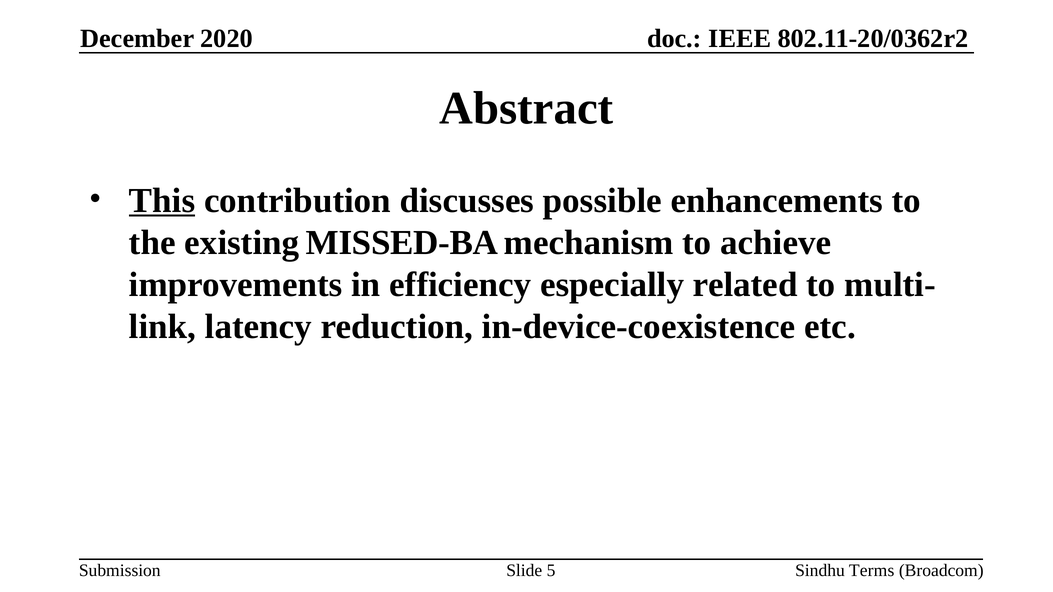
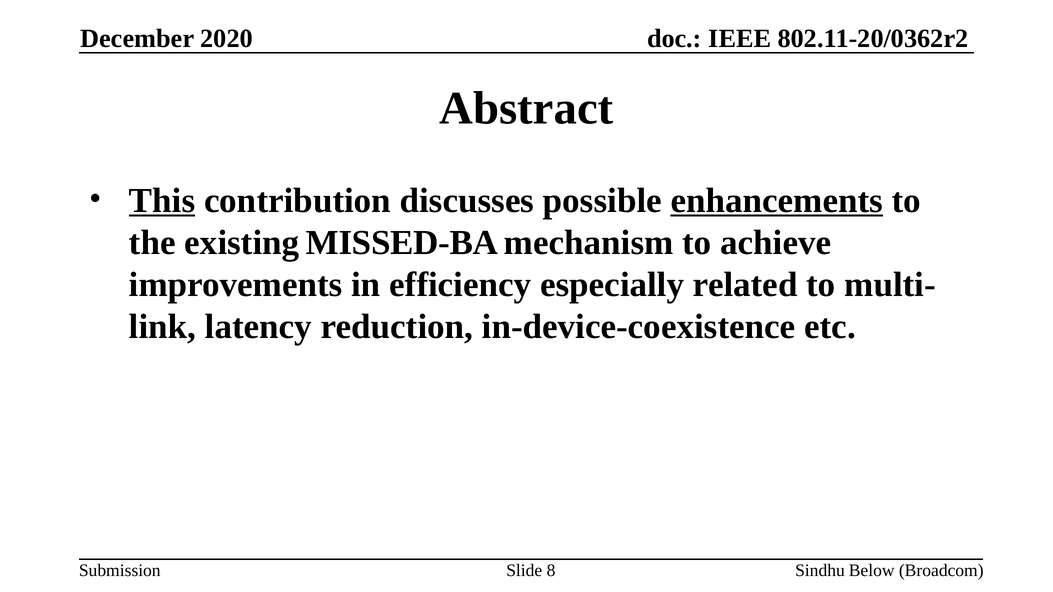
enhancements underline: none -> present (777, 201)
5: 5 -> 8 (551, 571)
Terms: Terms -> Below (872, 571)
